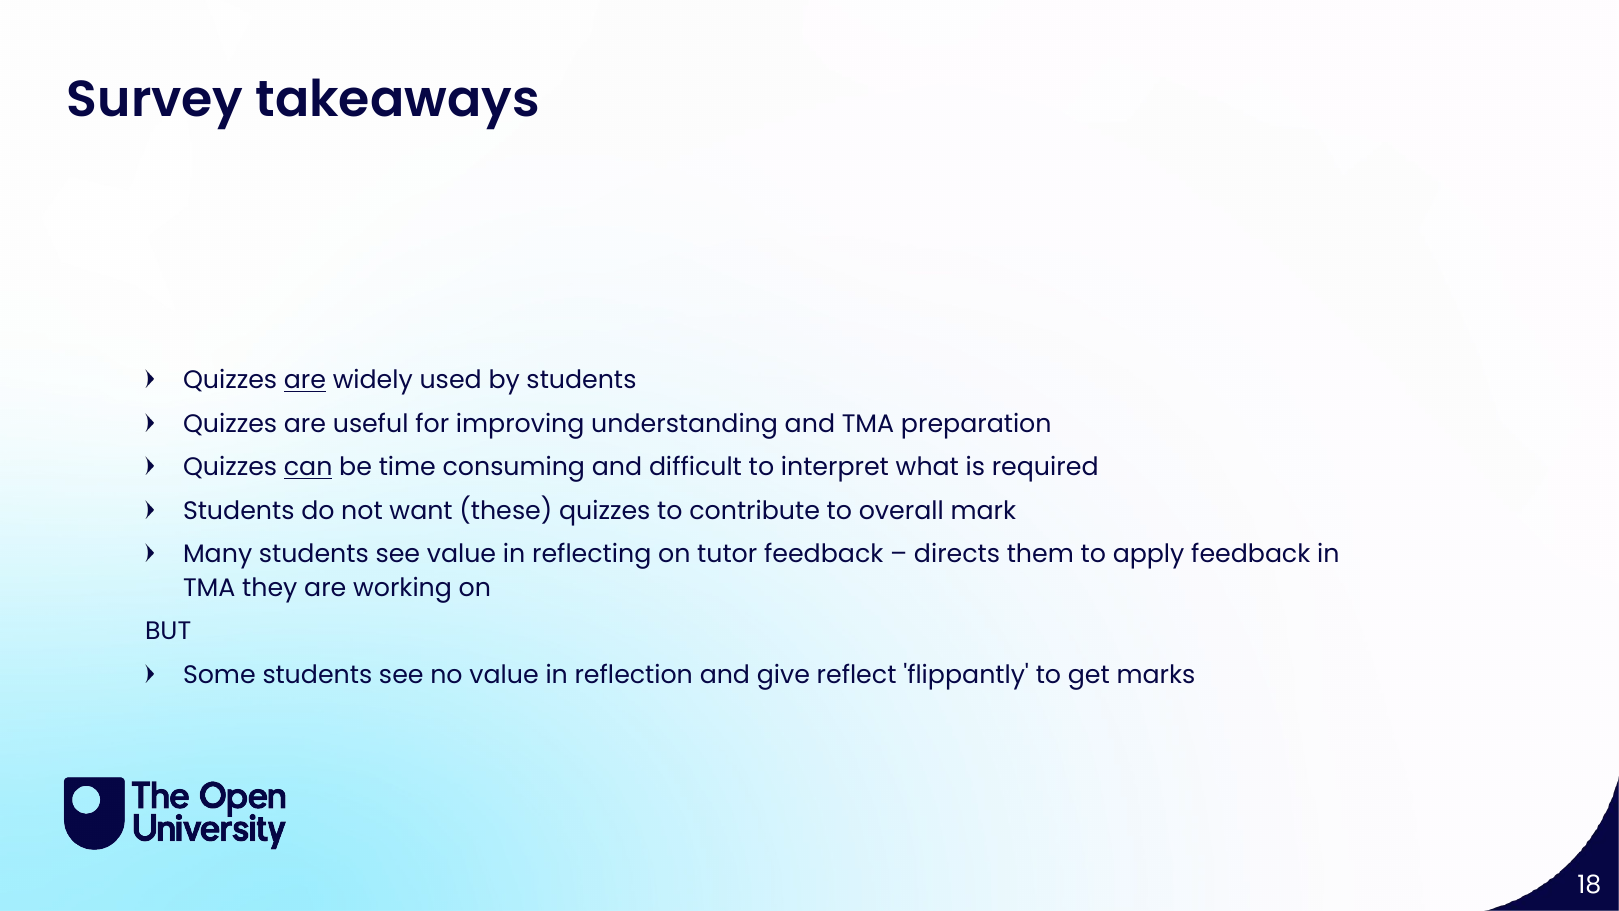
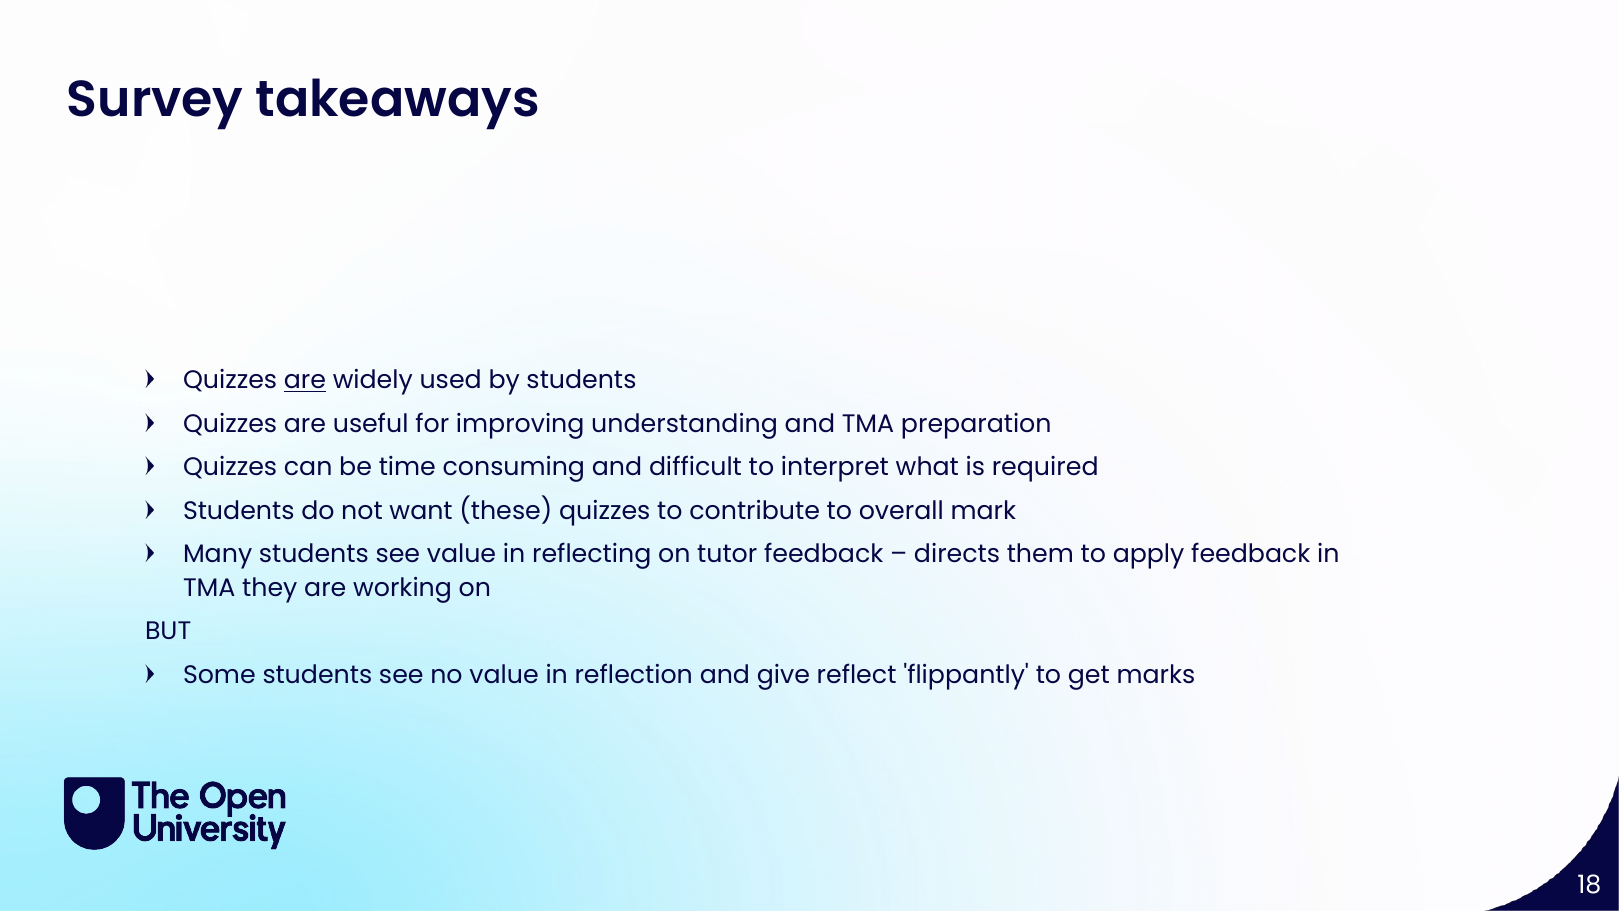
can underline: present -> none (308, 467)
